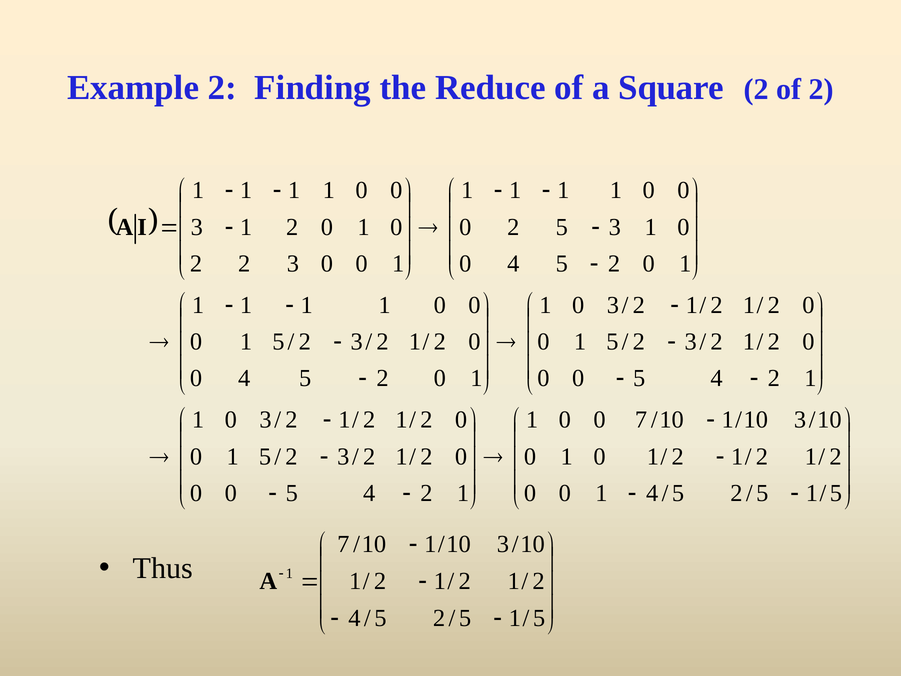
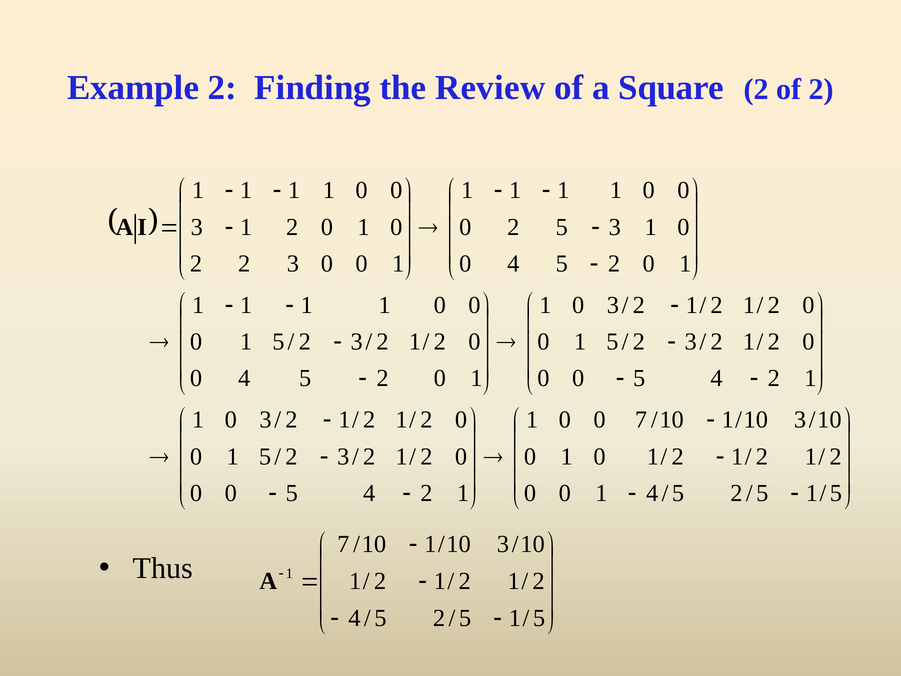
Reduce: Reduce -> Review (490, 88)
